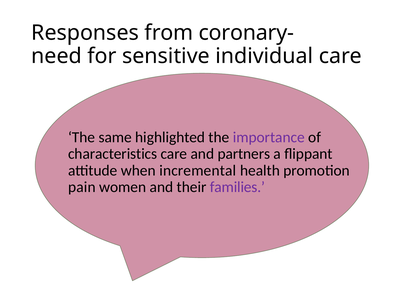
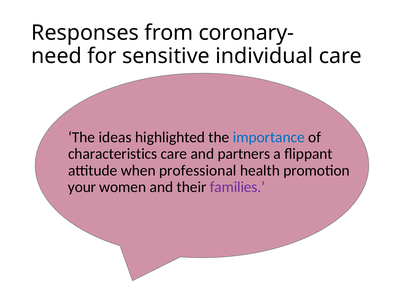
same: same -> ideas (115, 137)
importance colour: purple -> blue (269, 137)
incremental: incremental -> professional (198, 170)
pain: pain -> your (82, 187)
